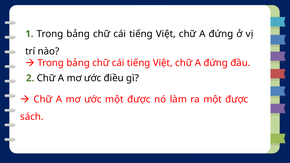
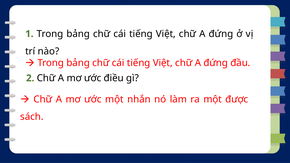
ước một được: được -> nhắn (139, 99)
